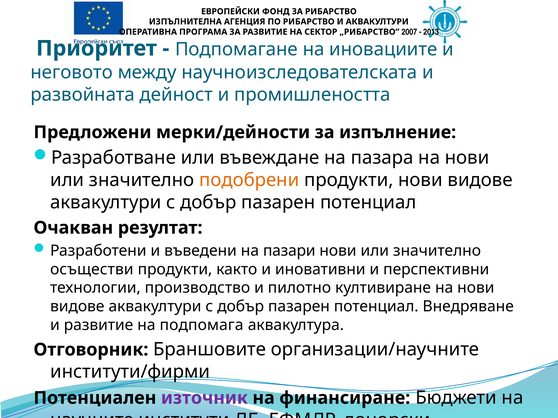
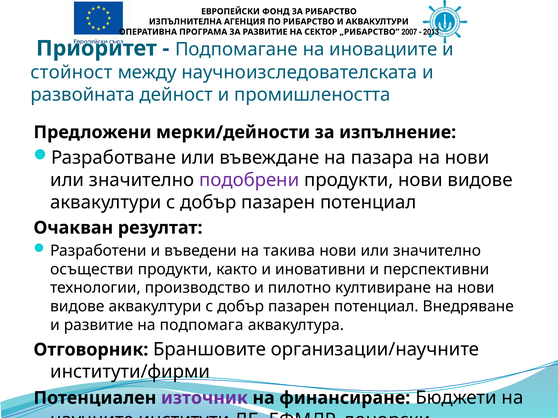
неговото: неговото -> стойност (72, 72)
подобрени colour: orange -> purple (249, 180)
пазари: пазари -> такива (289, 251)
